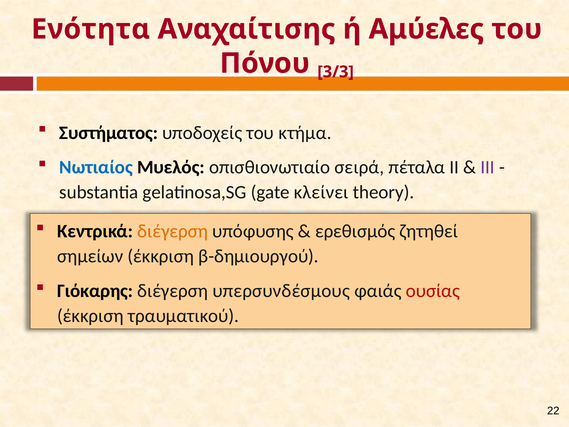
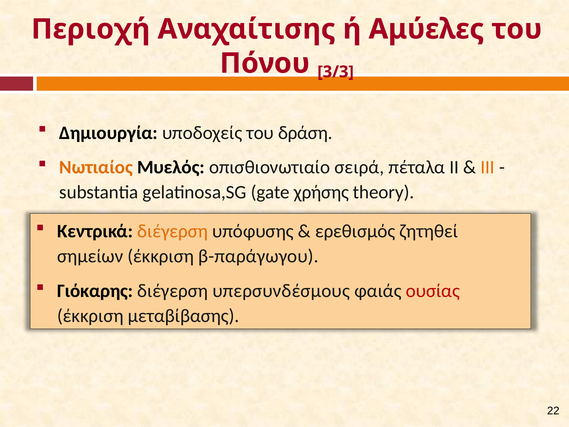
Ενότητα: Ενότητα -> Περιοχή (91, 29)
Συστήματος: Συστήματος -> Δημιουργία (109, 133)
κτήμα: κτήμα -> δράση (305, 133)
Νωτιαίος colour: blue -> orange (96, 167)
ΙΙΙ colour: purple -> orange (488, 167)
κλείνει: κλείνει -> χρήσης (321, 192)
β-δημιουργού: β-δημιουργού -> β-παράγωγου (258, 256)
τραυματικού: τραυματικού -> μεταβίβασης (184, 316)
